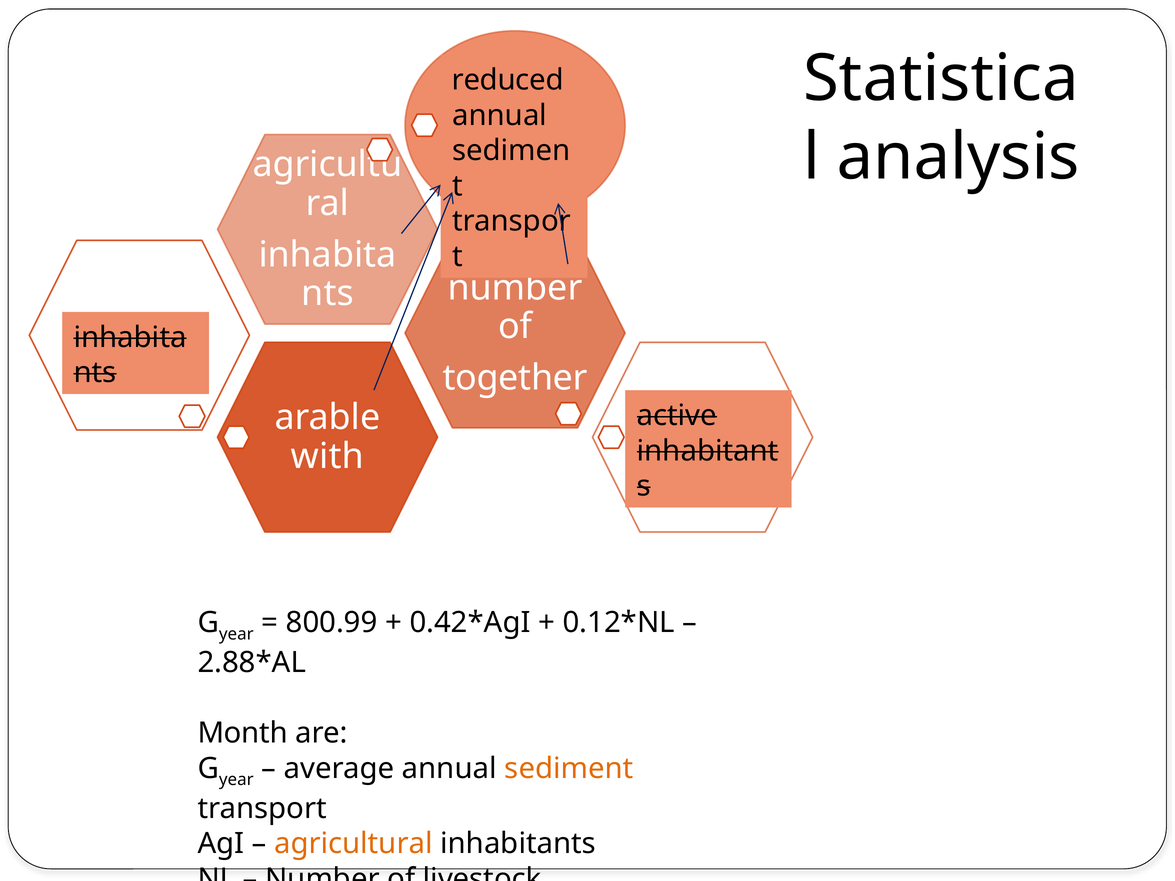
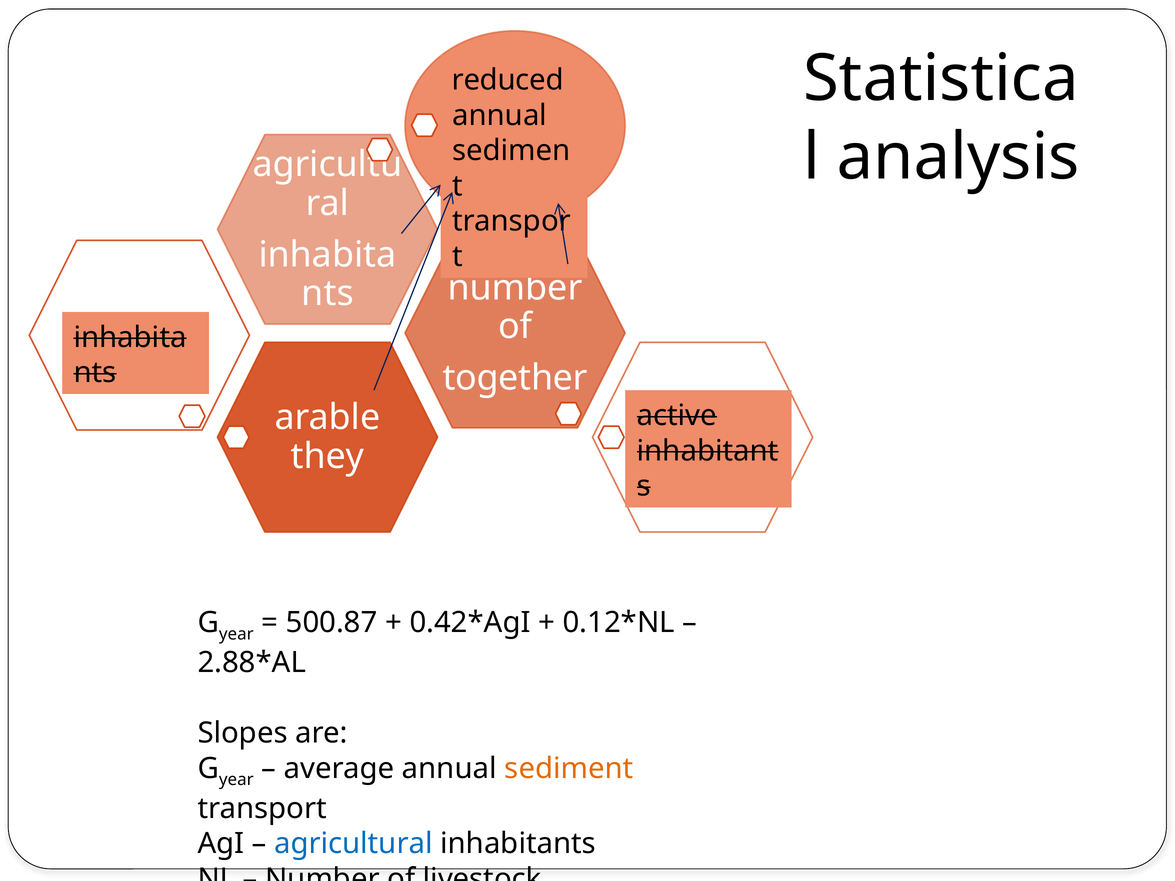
with: with -> they (327, 456)
800.99: 800.99 -> 500.87 (332, 623)
Month: Month -> Slopes (243, 733)
agricultural colour: orange -> blue (353, 844)
